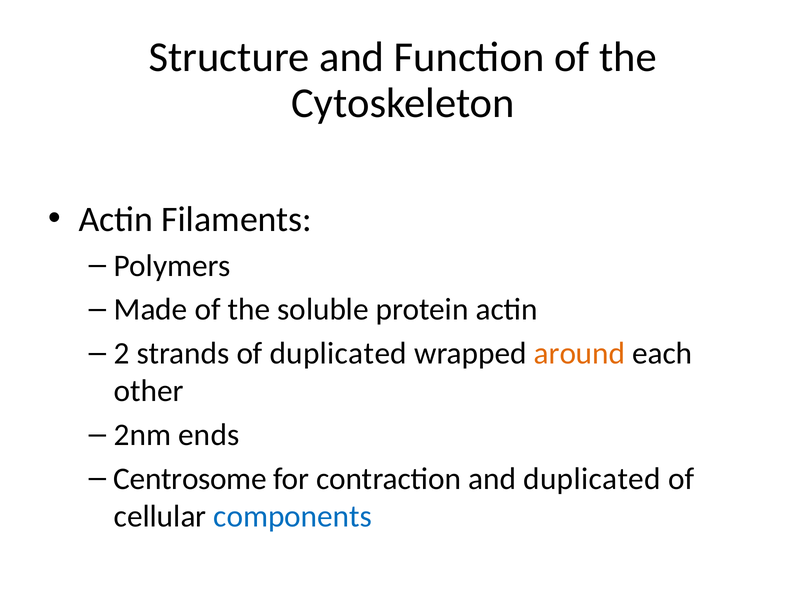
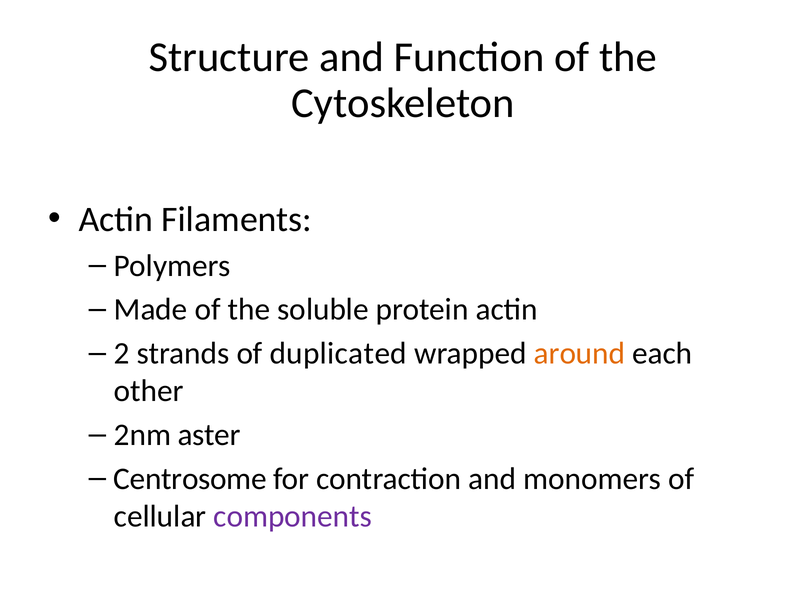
ends: ends -> aster (209, 435)
and duplicated: duplicated -> monomers (592, 478)
components colour: blue -> purple (293, 516)
